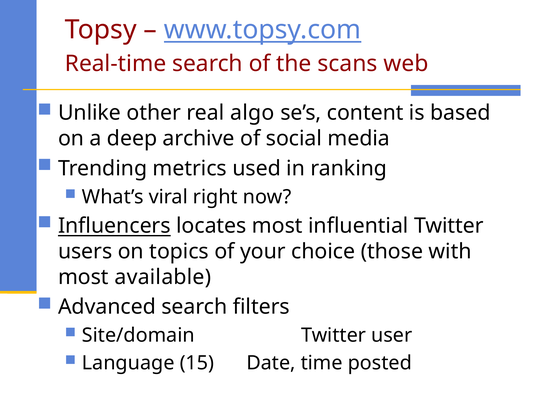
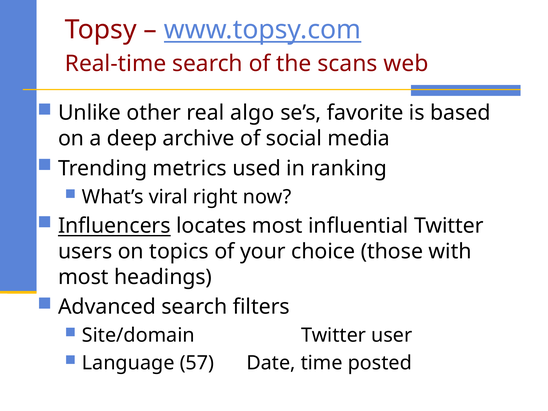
content: content -> favorite (365, 113)
available: available -> headings (163, 277)
15: 15 -> 57 (197, 363)
